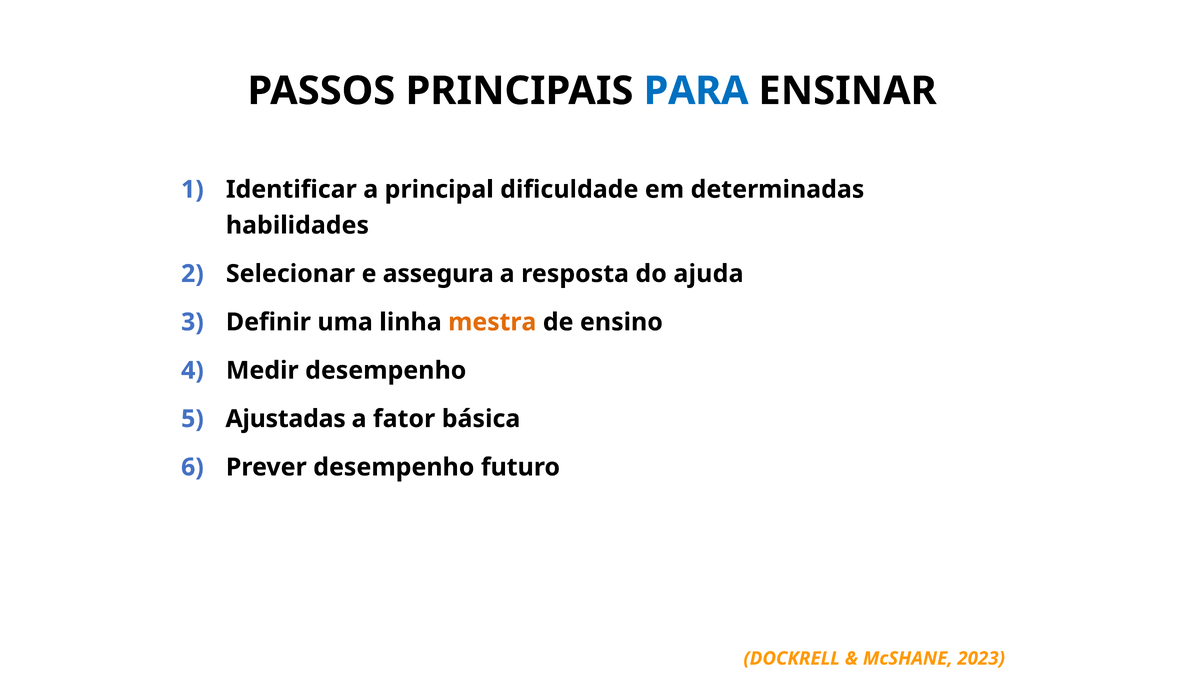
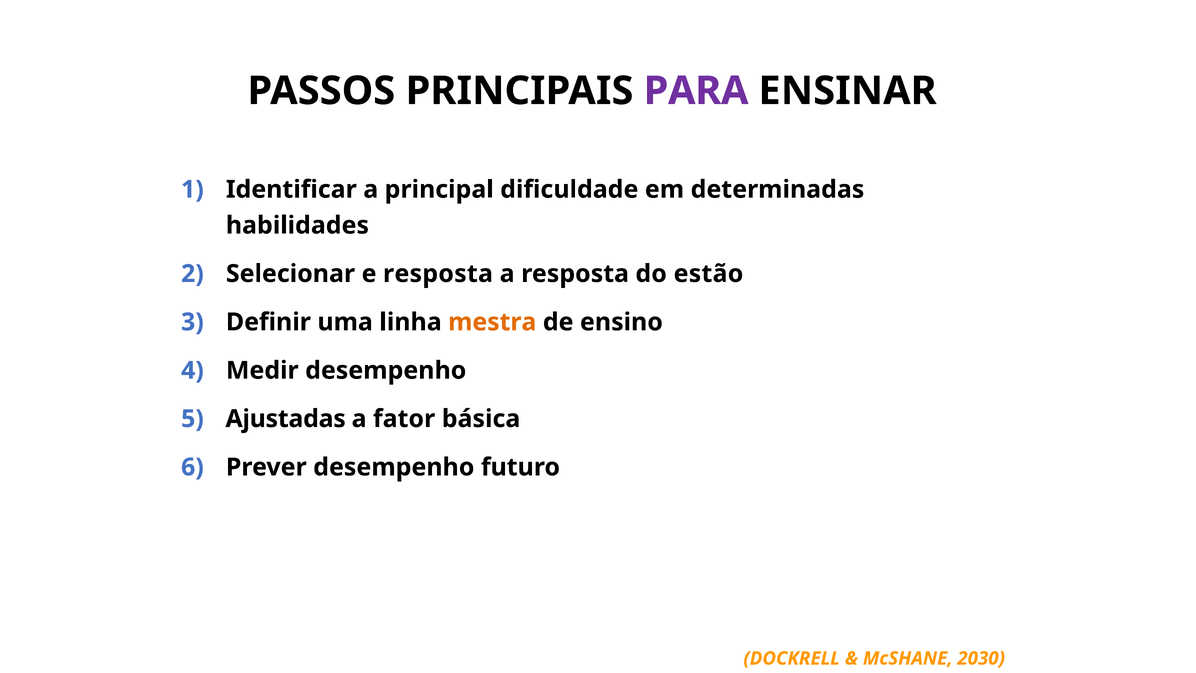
PARA colour: blue -> purple (696, 91)
e assegura: assegura -> resposta (438, 274)
ajuda: ajuda -> estão (708, 274)
2023: 2023 -> 2030 (981, 658)
